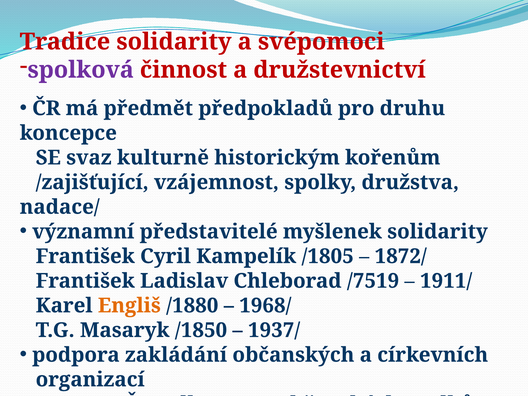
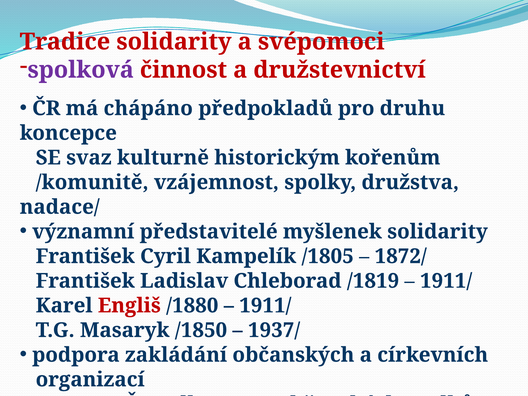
předmět: předmět -> chápáno (148, 108)
/zajišťující: /zajišťující -> /komunitě (92, 182)
/7519: /7519 -> /1819 (373, 281)
Engliš colour: orange -> red (129, 306)
1968/: 1968/ -> 1911/ (265, 306)
